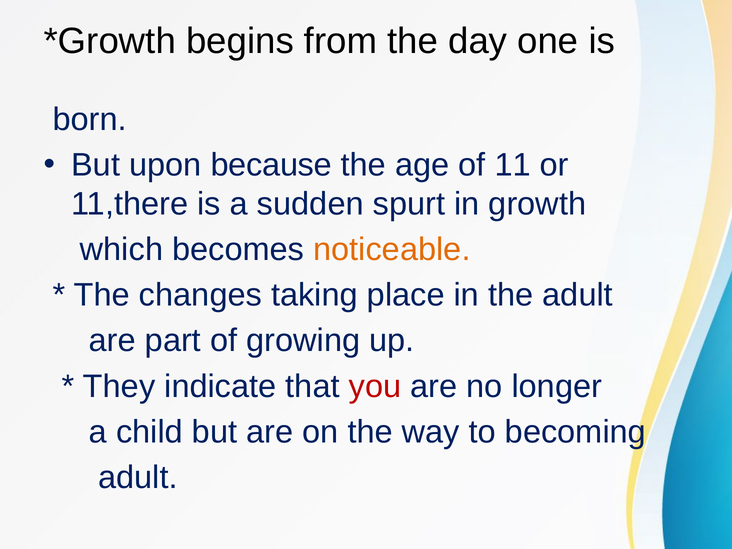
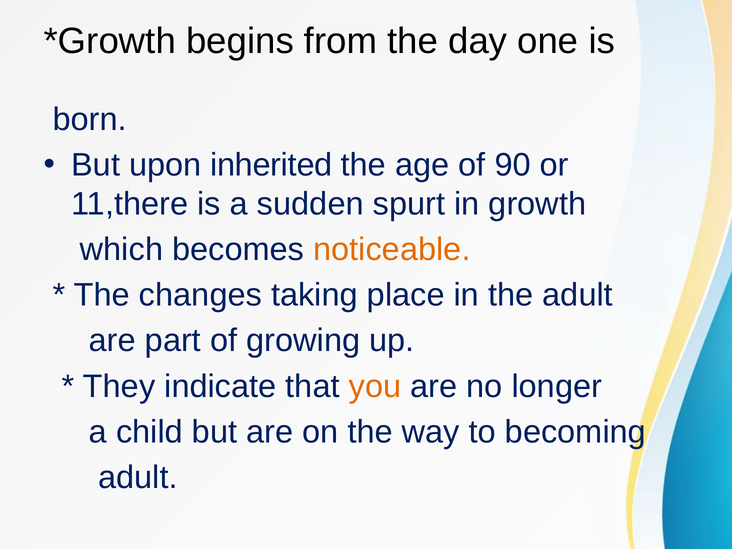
because: because -> inherited (271, 165)
11: 11 -> 90 (513, 165)
you colour: red -> orange (375, 386)
